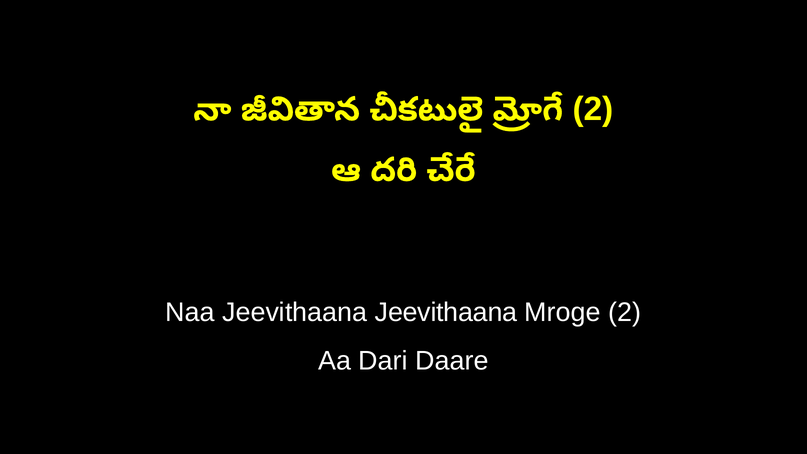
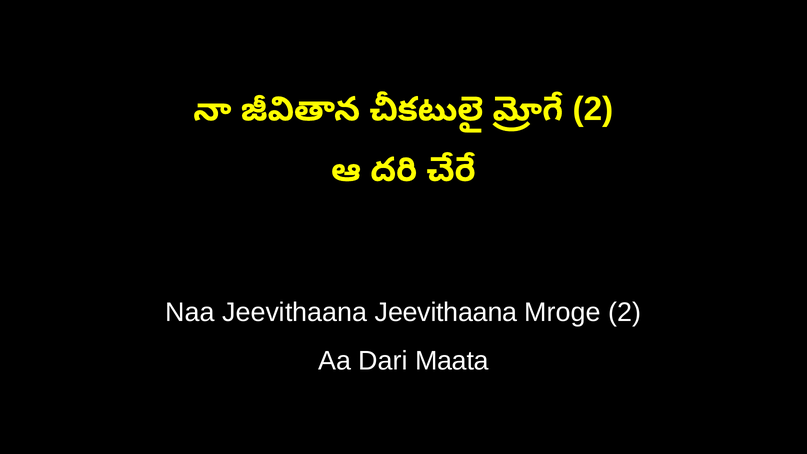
Daare: Daare -> Maata (452, 361)
